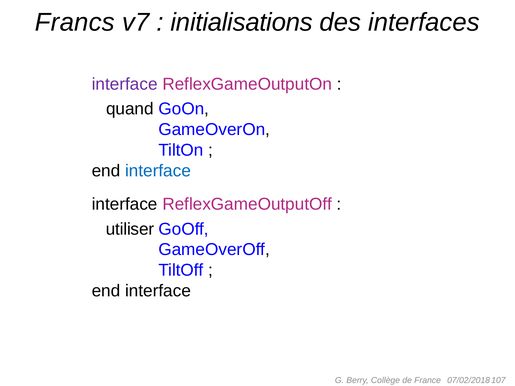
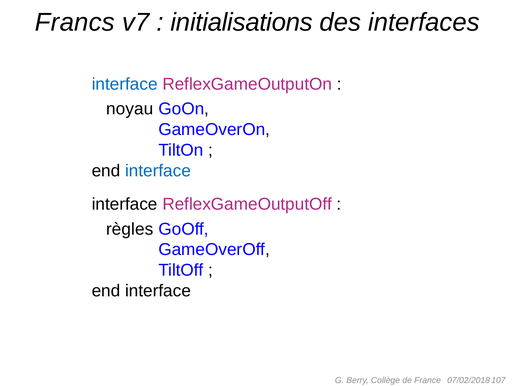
interface colour: purple -> blue (125, 84)
quand: quand -> noyau (130, 109)
utiliser: utiliser -> règles (130, 229)
